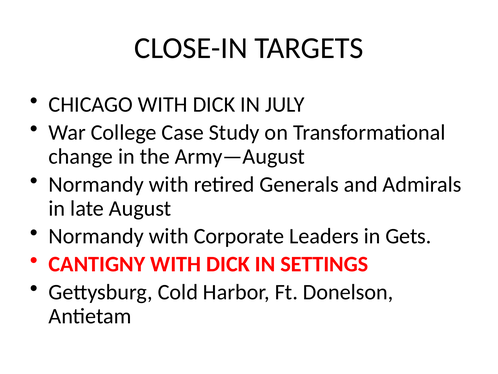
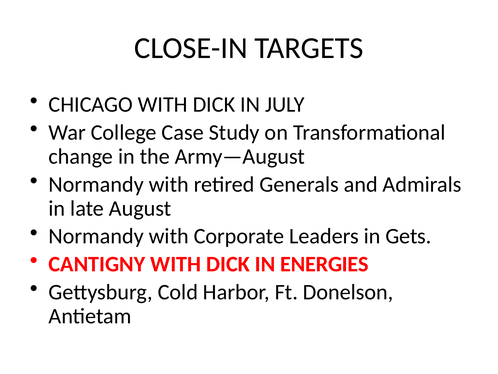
SETTINGS: SETTINGS -> ENERGIES (324, 264)
